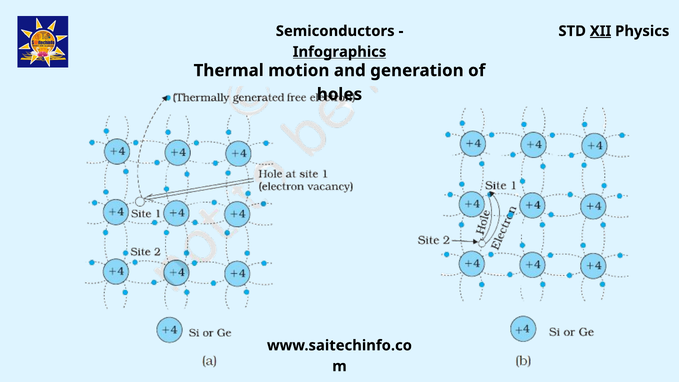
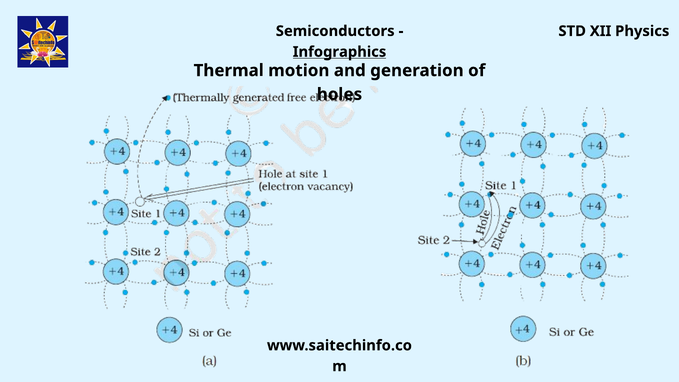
XII underline: present -> none (601, 31)
